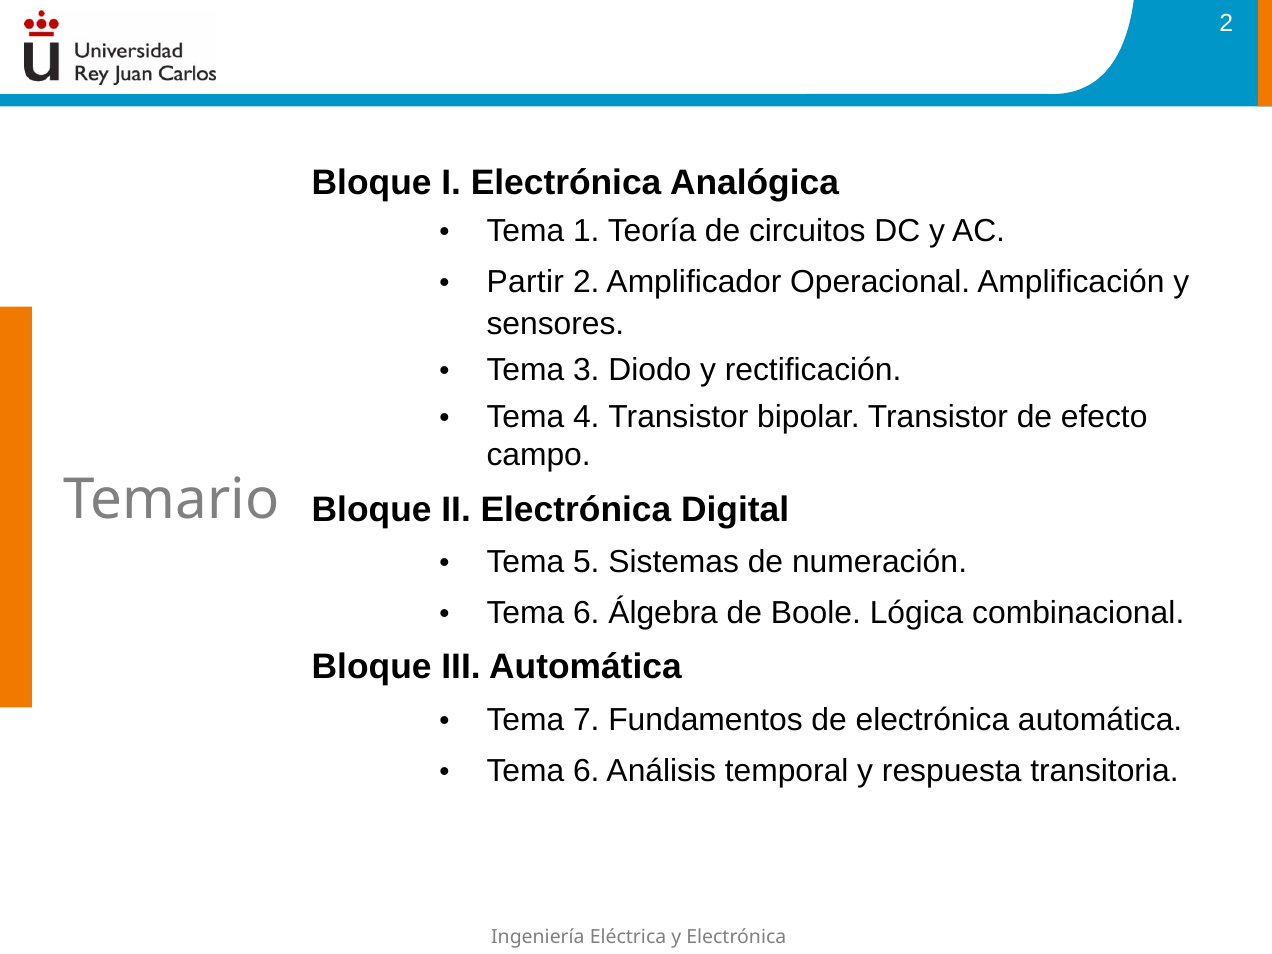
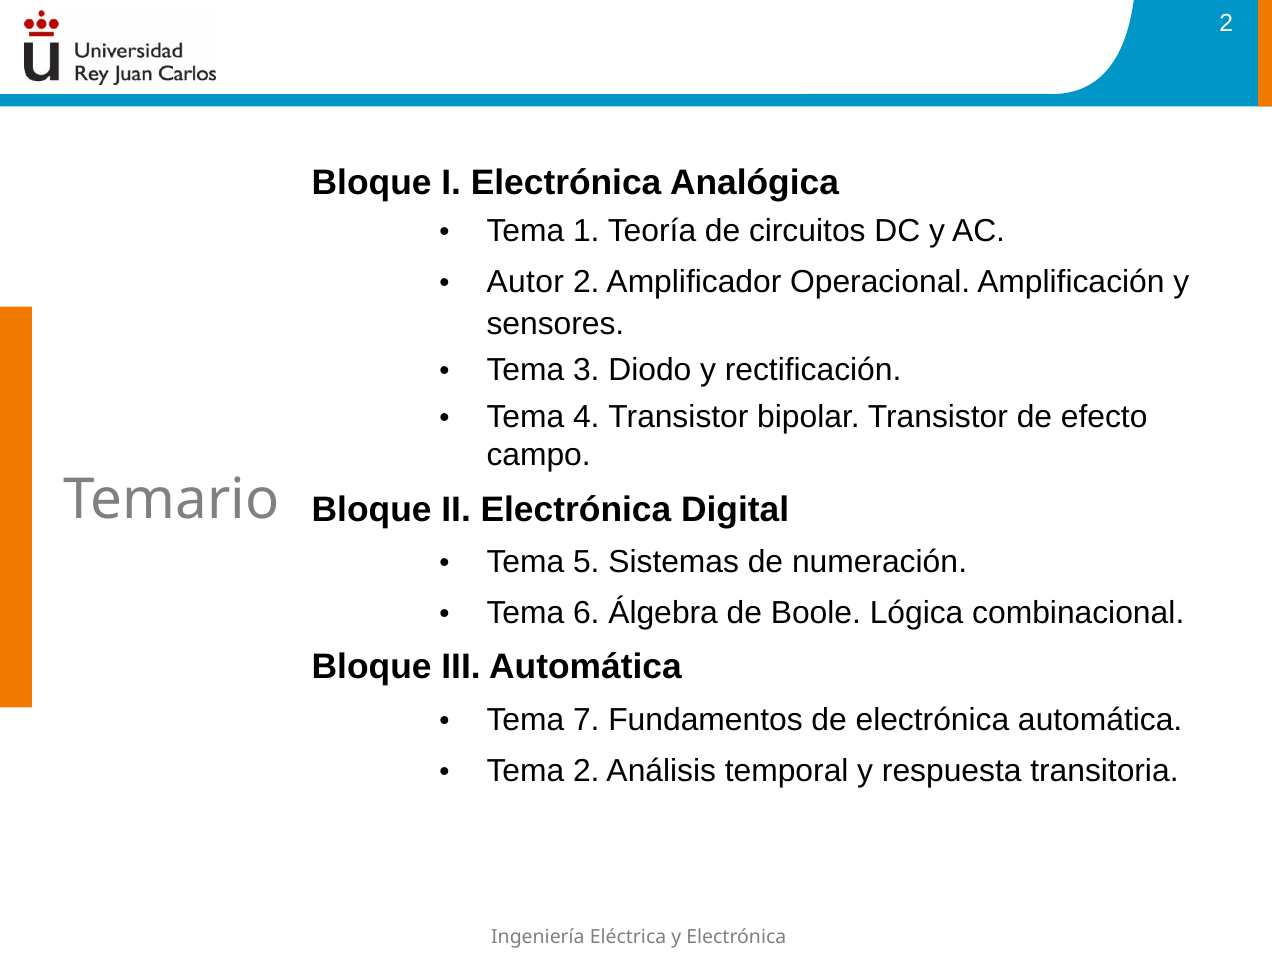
Partir: Partir -> Autor (525, 282)
6: 6 -> 2 (586, 771)
